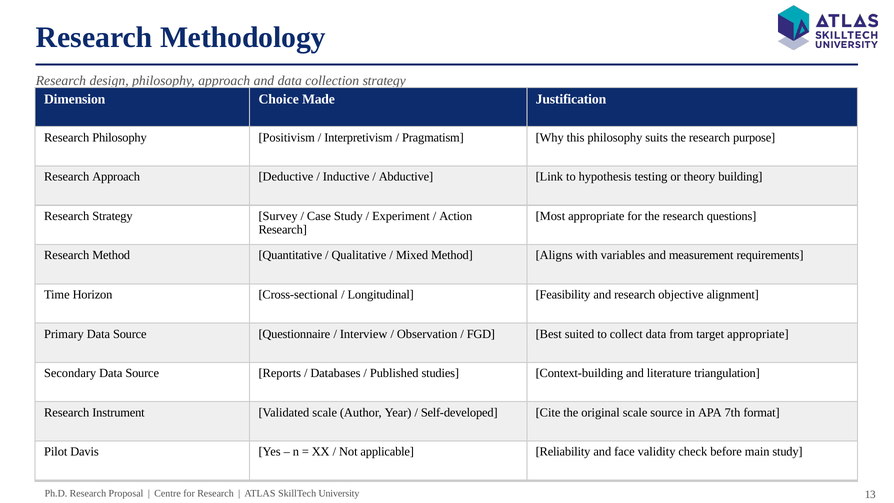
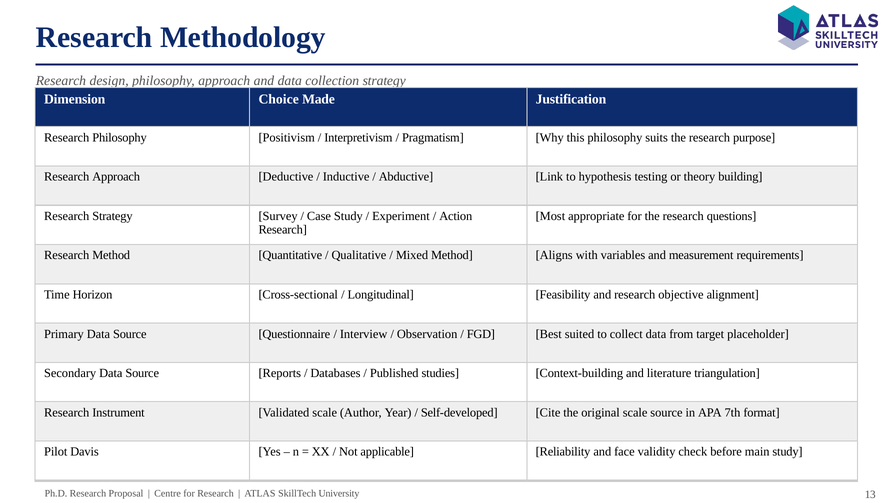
target appropriate: appropriate -> placeholder (758, 334)
